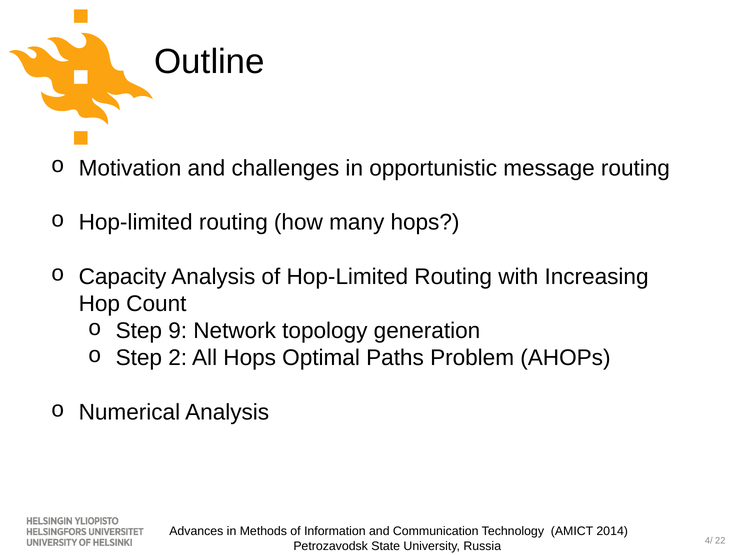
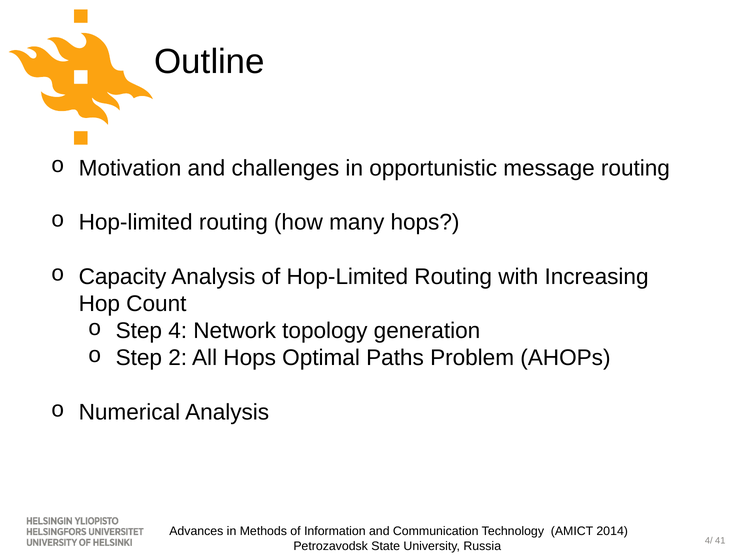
9: 9 -> 4 (178, 331)
22: 22 -> 41 (720, 541)
